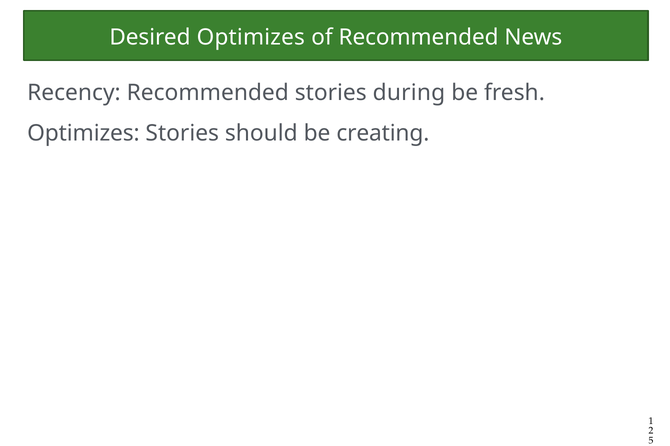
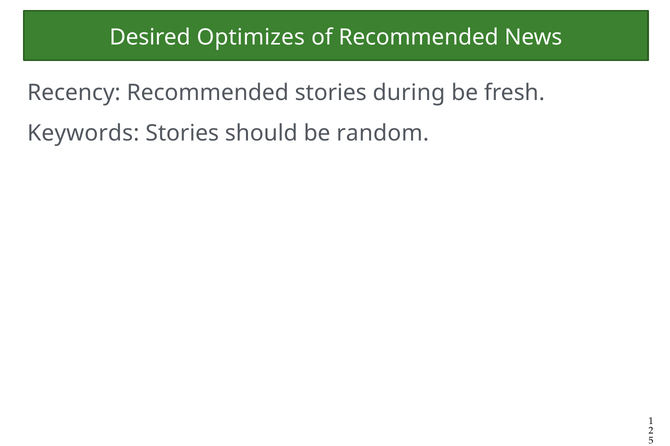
Optimizes: Optimizes -> Keywords (83, 133)
creating: creating -> random (383, 133)
